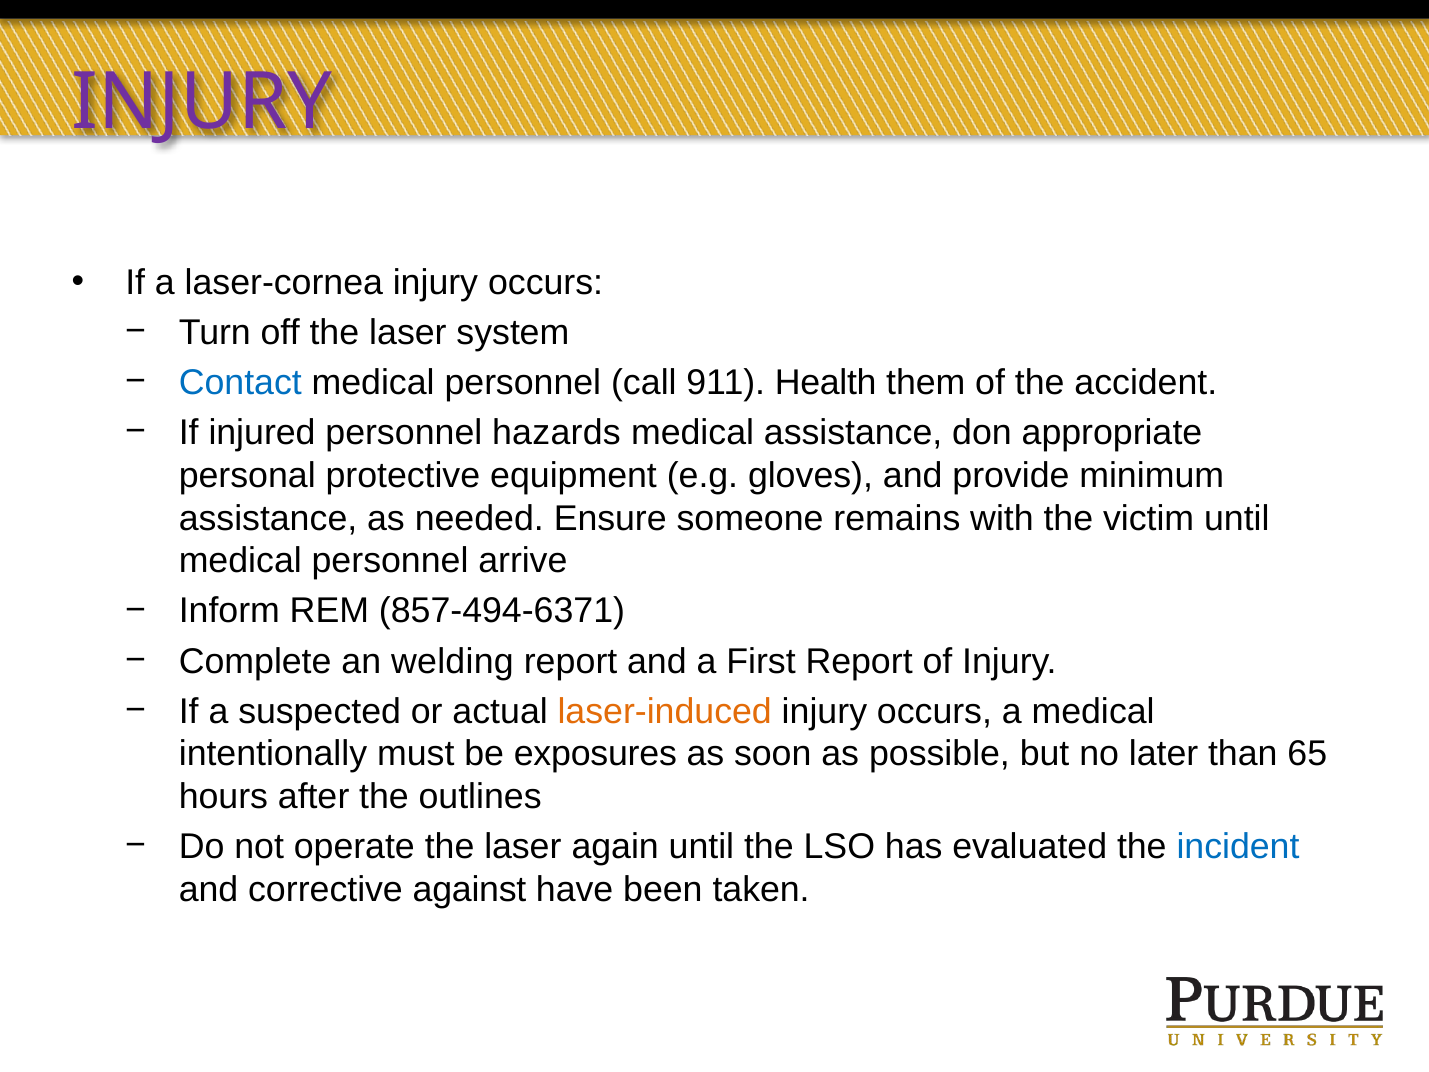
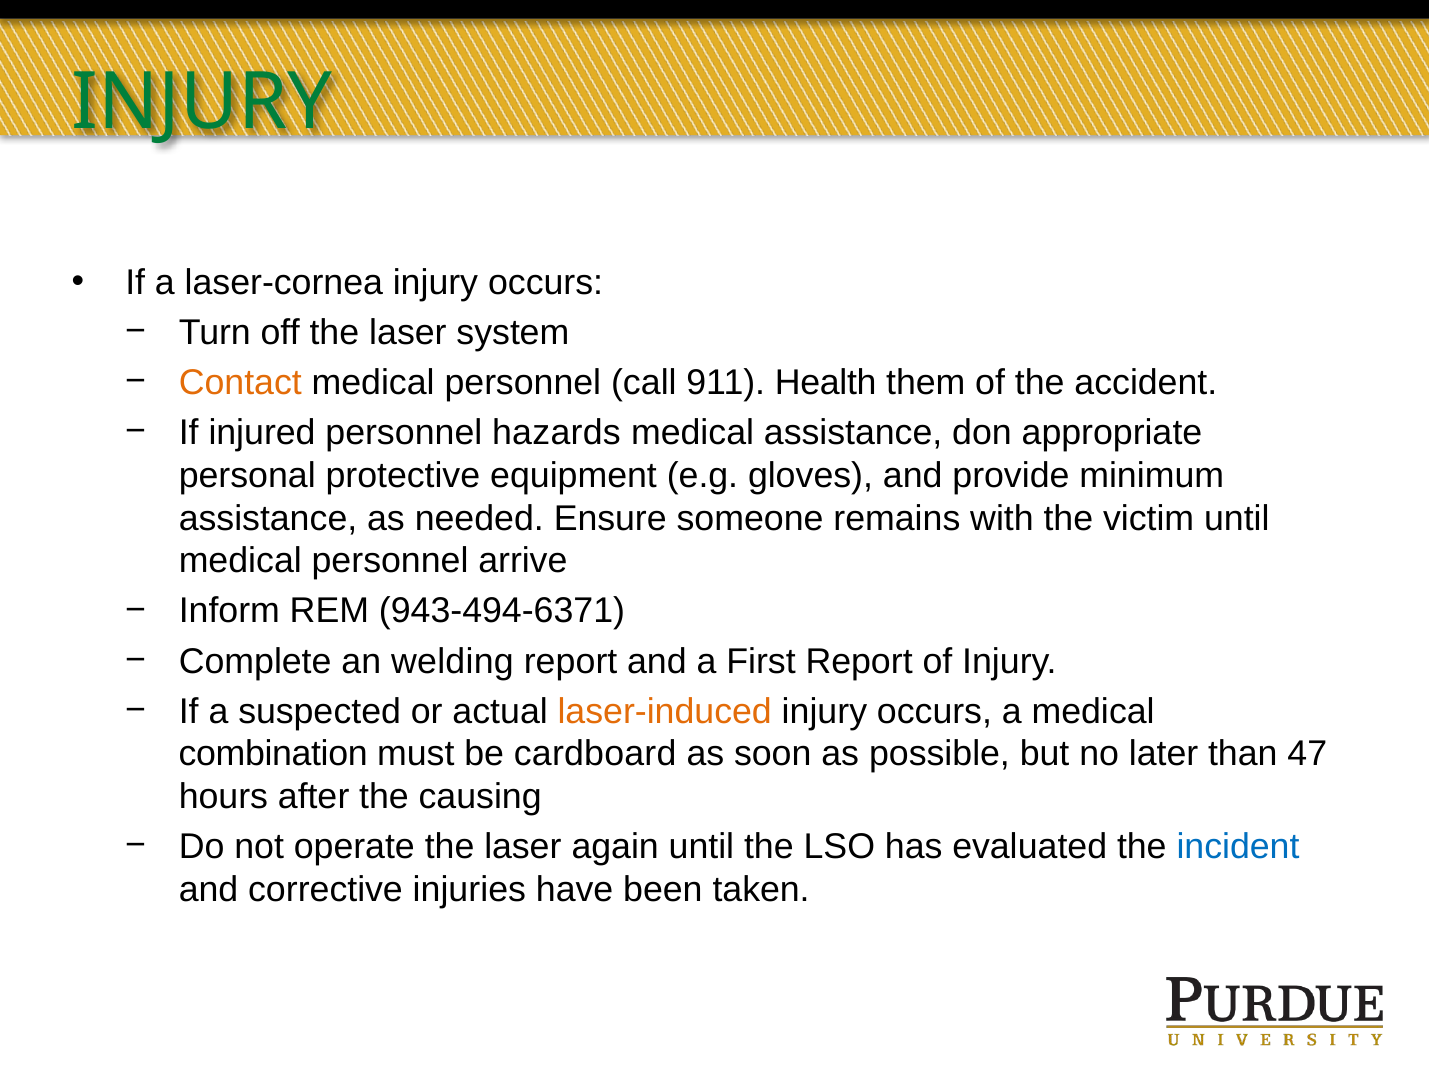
INJURY colour: purple -> green (202, 102)
Contact colour: blue -> orange (240, 382)
857-494-6371: 857-494-6371 -> 943-494-6371 (502, 611)
intentionally: intentionally -> combination (273, 754)
exposures: exposures -> cardboard (595, 754)
65: 65 -> 47 (1307, 754)
outlines: outlines -> causing (480, 797)
against: against -> injuries (469, 890)
